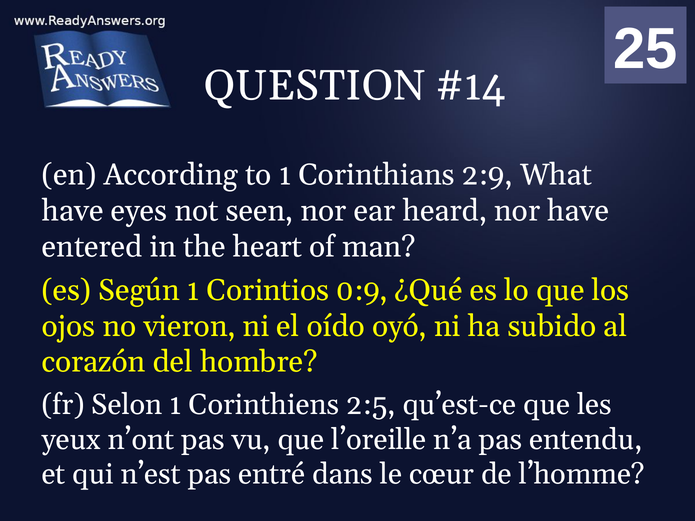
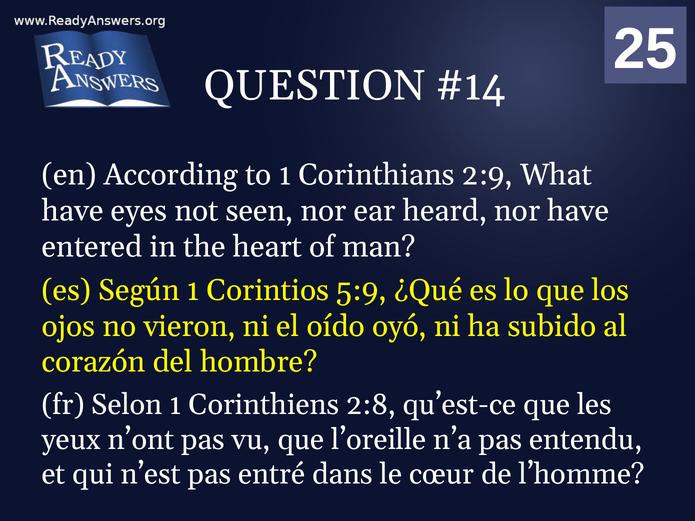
0:9: 0:9 -> 5:9 (362, 290)
2:5: 2:5 -> 2:8 (371, 405)
